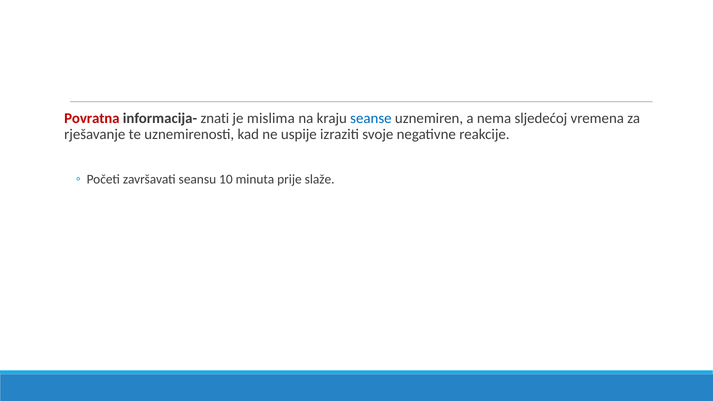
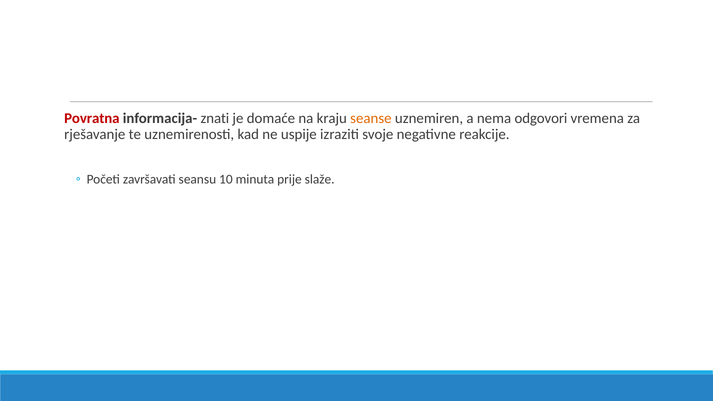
mislima: mislima -> domaće (271, 119)
seanse colour: blue -> orange (371, 119)
sljedećoj: sljedećoj -> odgovori (541, 119)
